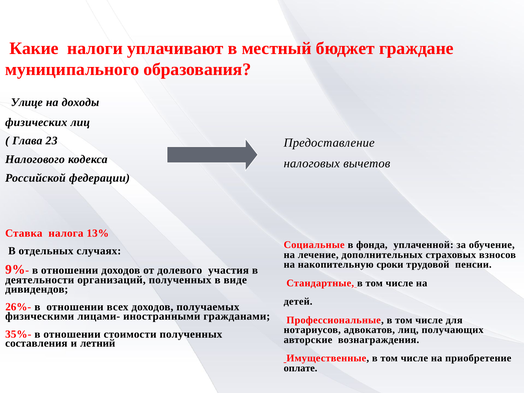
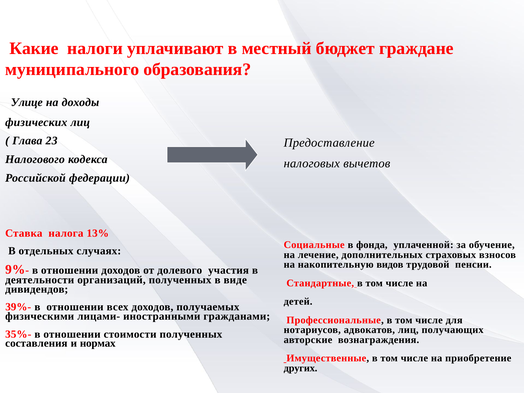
сроки: сроки -> видов (390, 264)
26%-: 26%- -> 39%- (18, 307)
летний: летний -> нормах (98, 343)
оплате: оплате -> других (301, 368)
